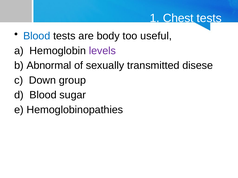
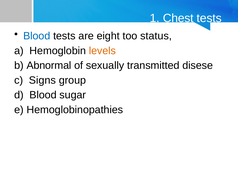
body: body -> eight (108, 36)
useful: useful -> status (156, 36)
levels colour: purple -> orange (102, 51)
Down: Down -> Signs (42, 80)
